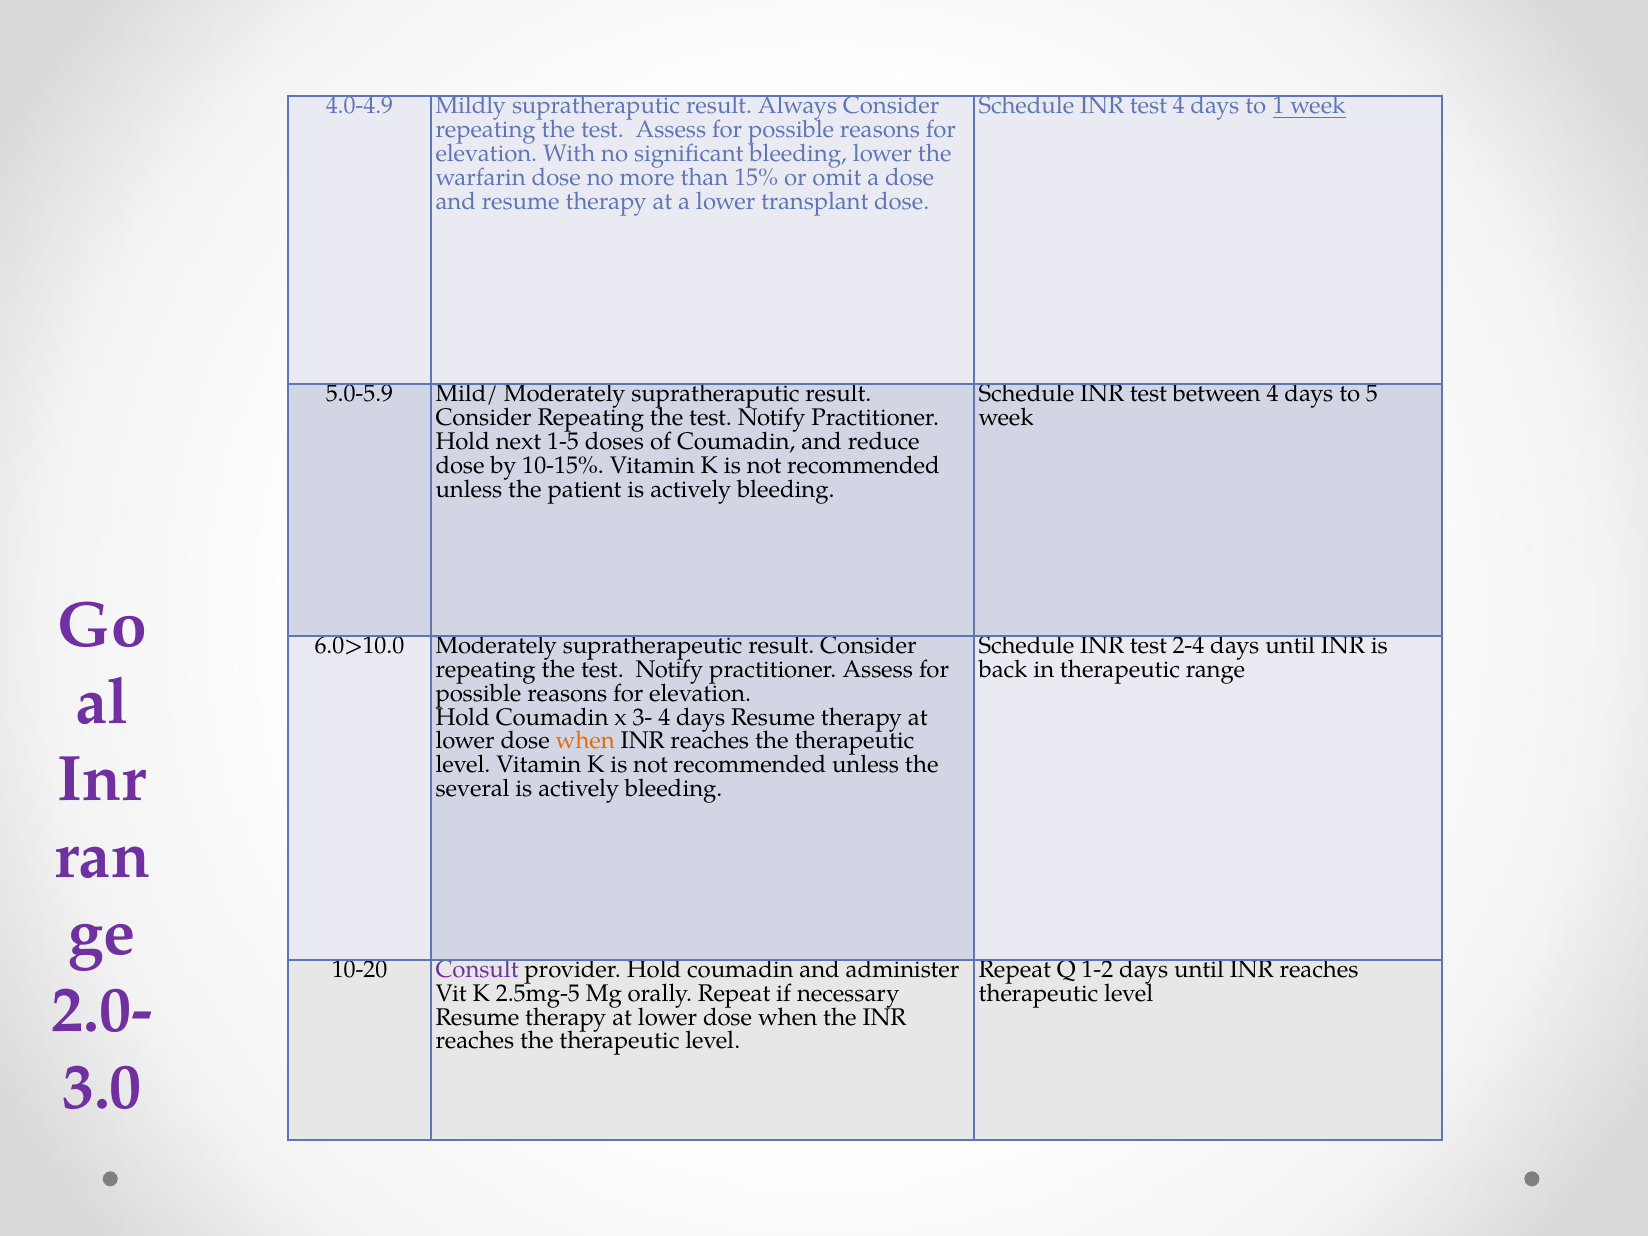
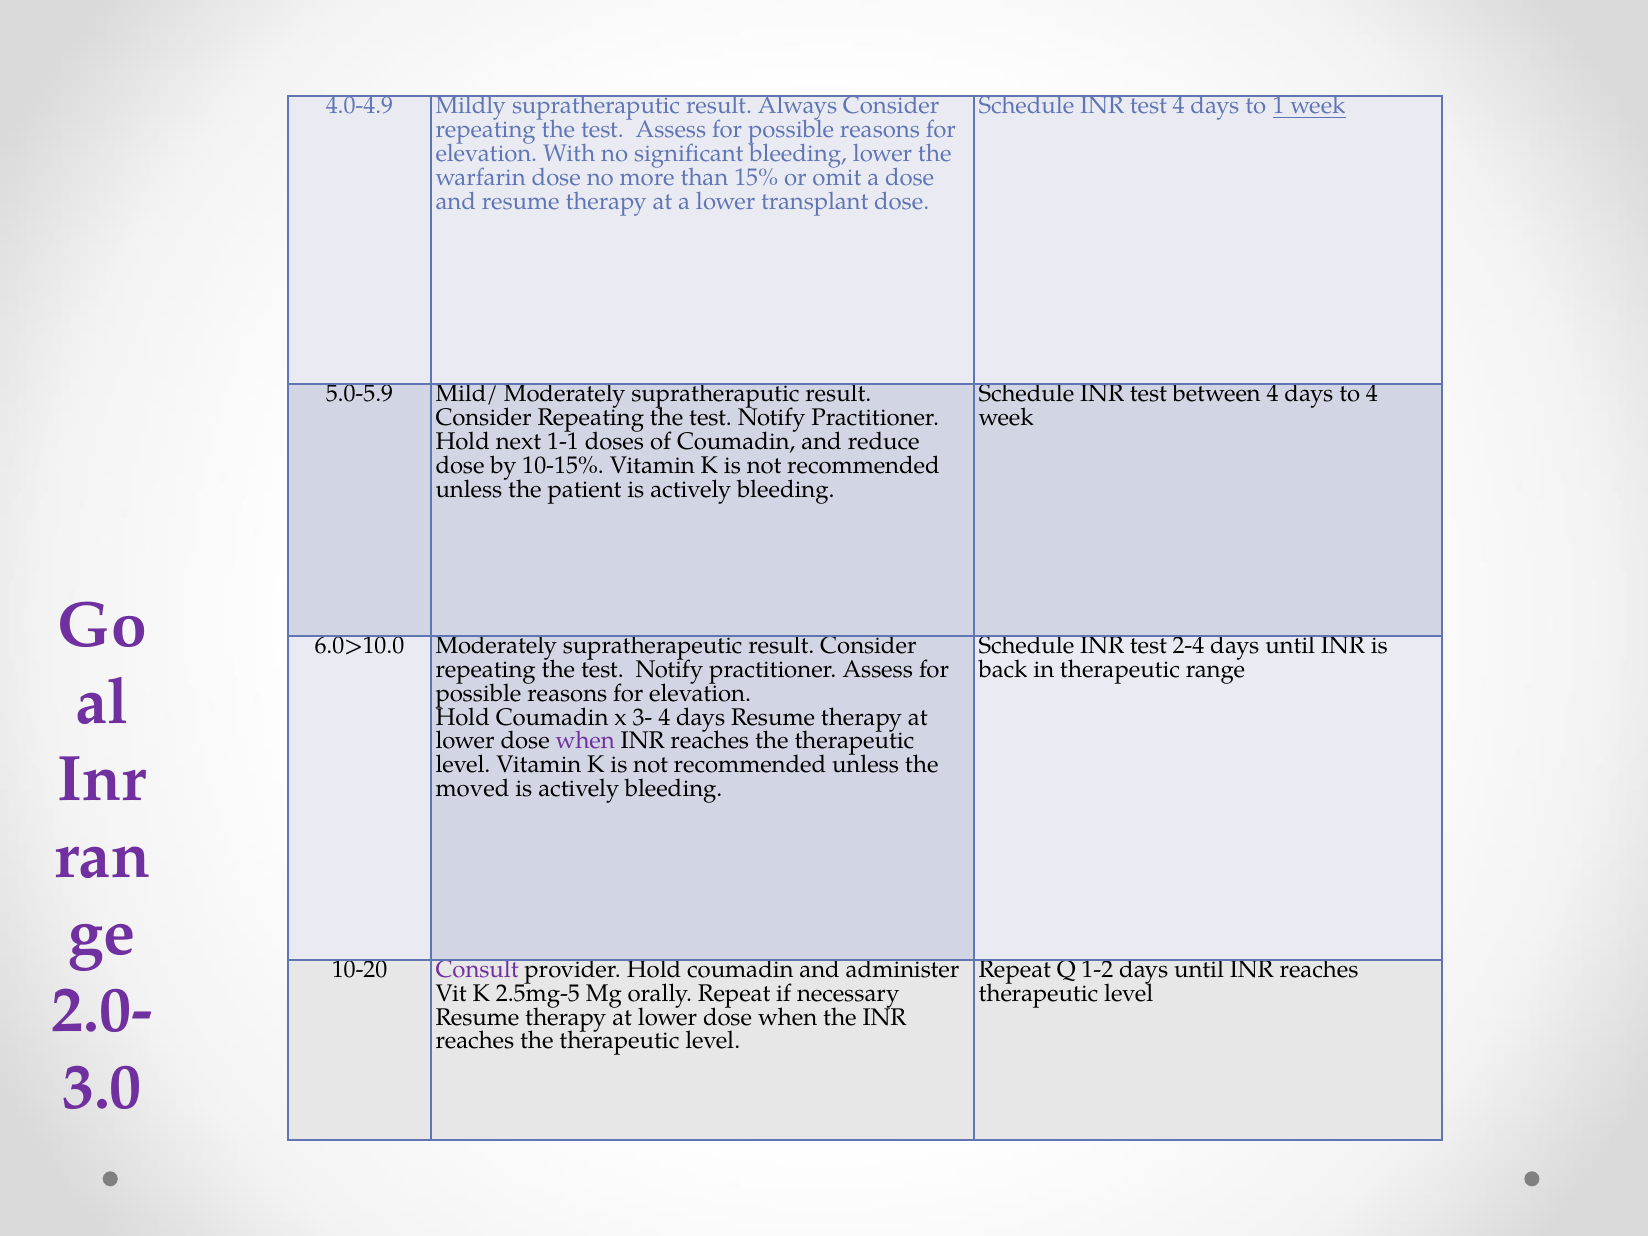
to 5: 5 -> 4 (1372, 393)
1-5: 1-5 -> 1-1 (563, 441)
when colour: orange -> purple (585, 741)
several: several -> moved (473, 789)
